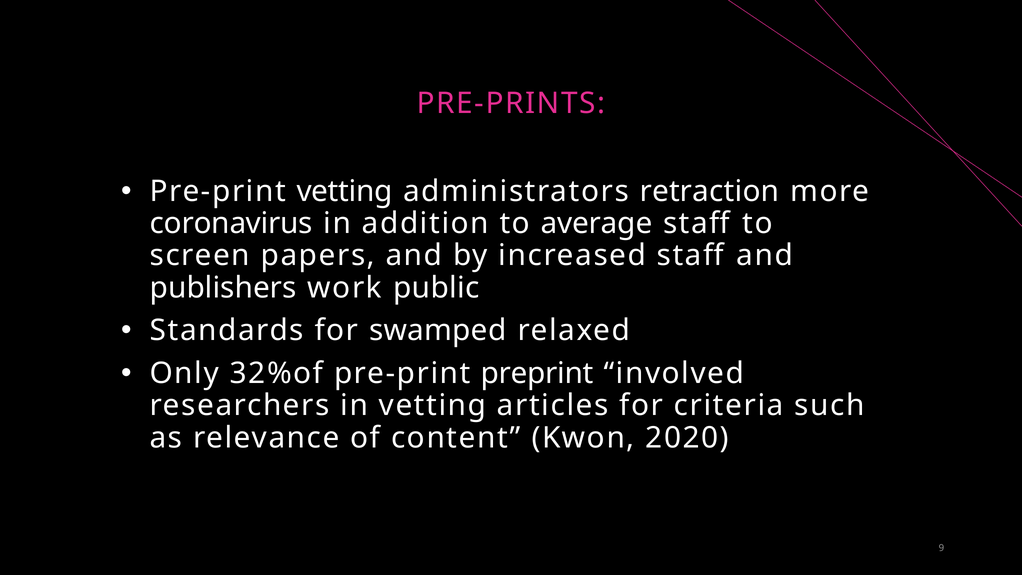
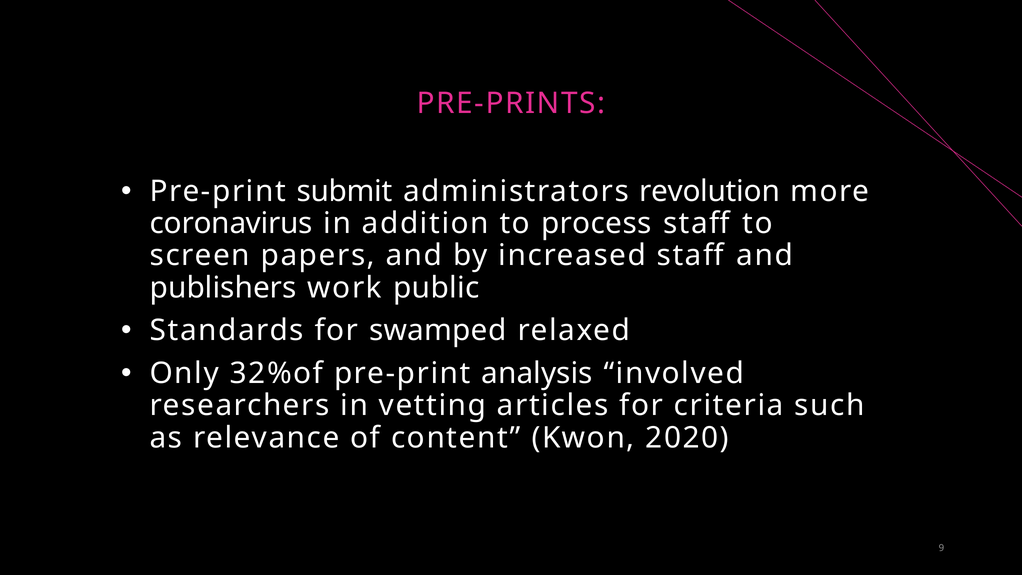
Pre-print vetting: vetting -> submit (345, 191)
retraction: retraction -> revolution (710, 191)
average: average -> process (596, 223)
preprint: preprint -> analysis (537, 373)
